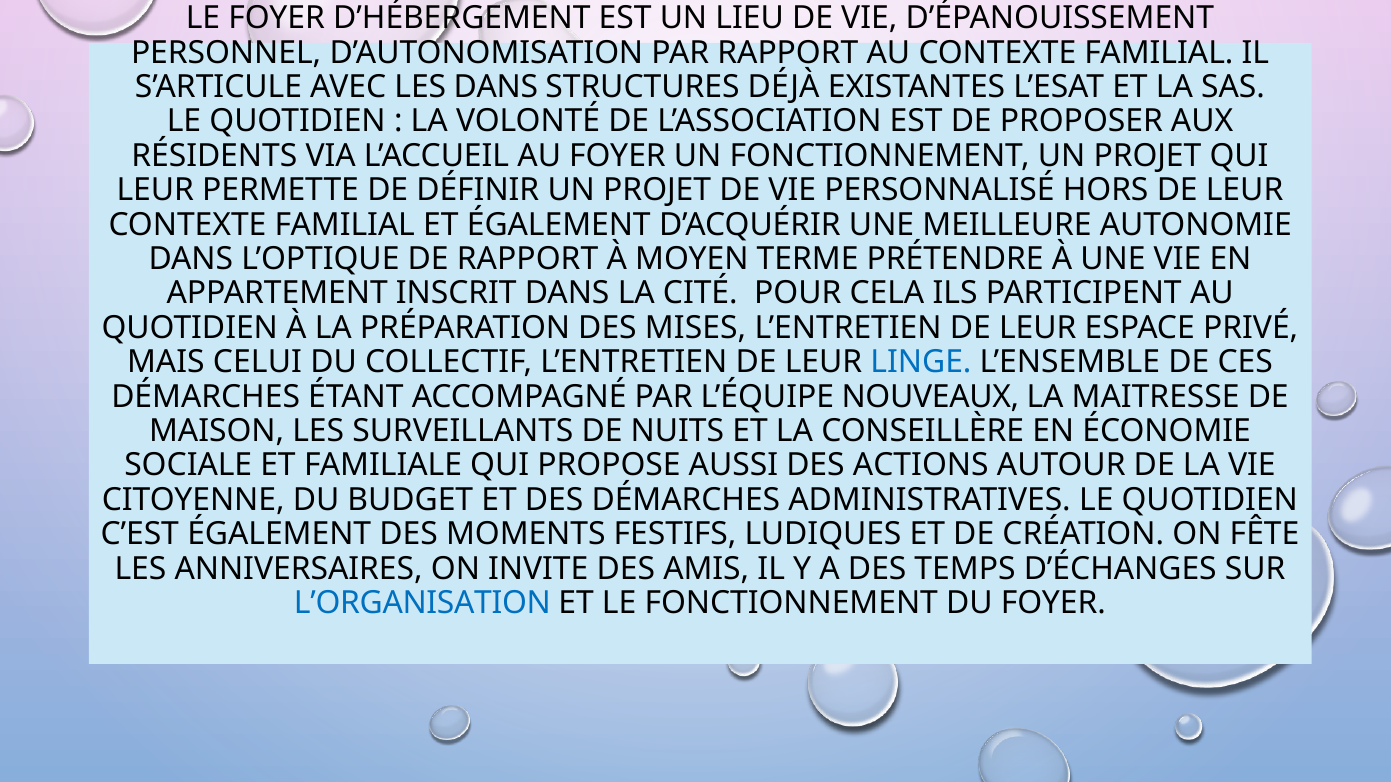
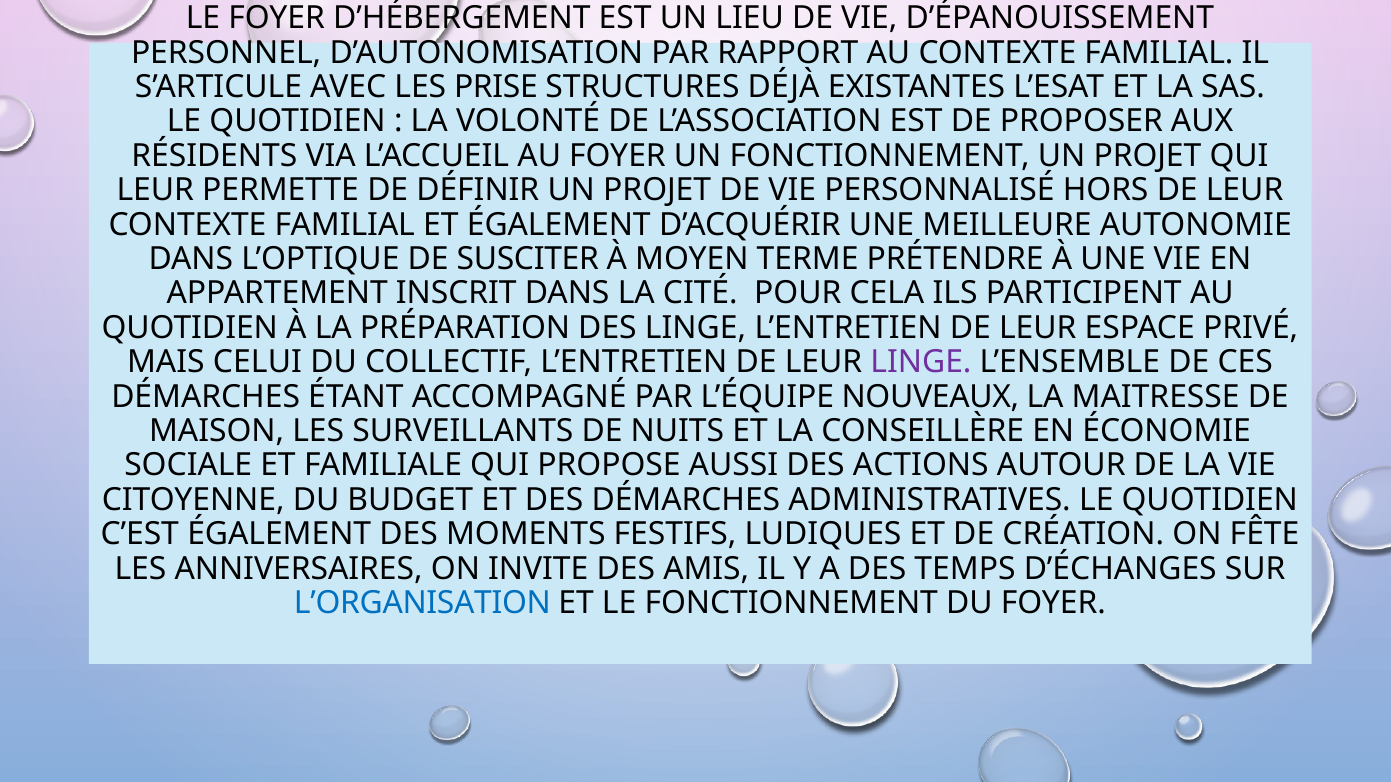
LES DANS: DANS -> PRISE (496, 87)
DE RAPPORT: RAPPORT -> SUSCITER (528, 259)
DES MISES: MISES -> LINGE (696, 328)
LINGE colour: blue -> purple (921, 362)
